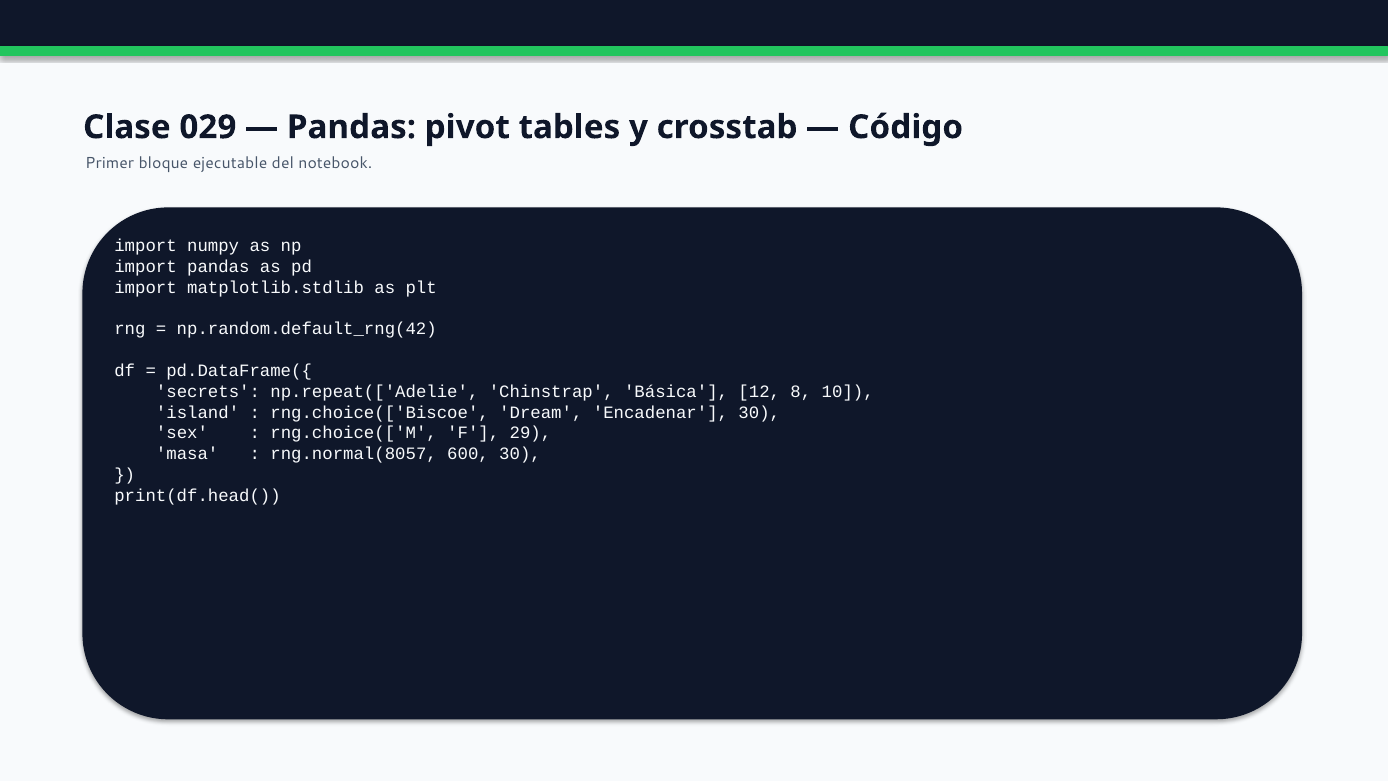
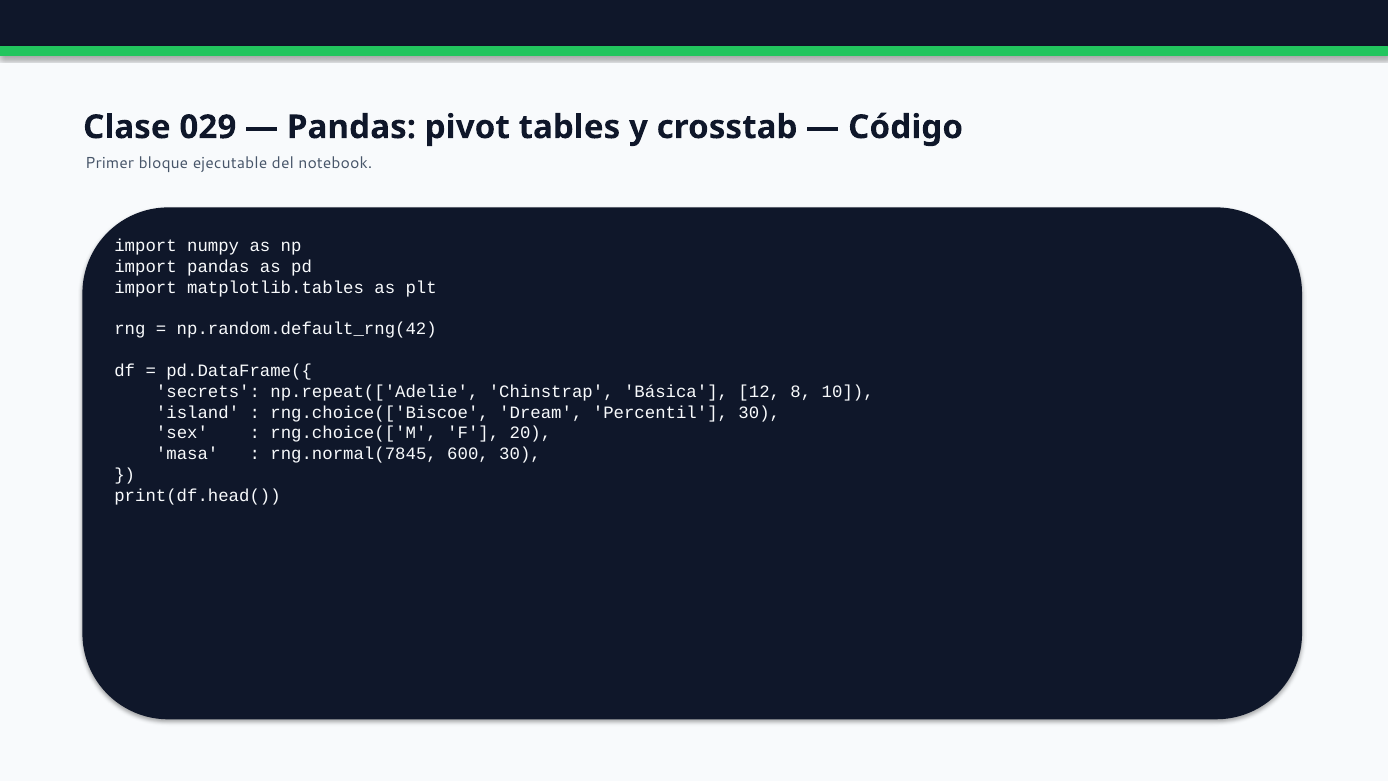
matplotlib.stdlib: matplotlib.stdlib -> matplotlib.tables (276, 287)
Encadenar: Encadenar -> Percentil (660, 412)
29: 29 -> 20 (530, 433)
rng.normal(8057: rng.normal(8057 -> rng.normal(7845 (354, 454)
